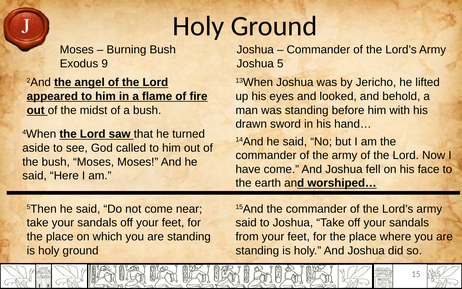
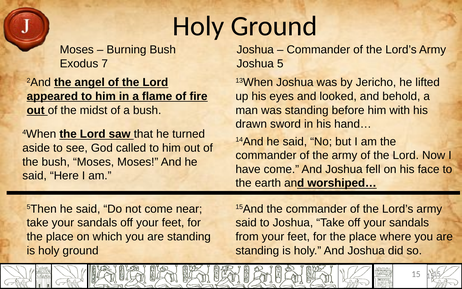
9: 9 -> 7 (105, 64)
